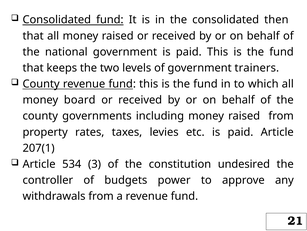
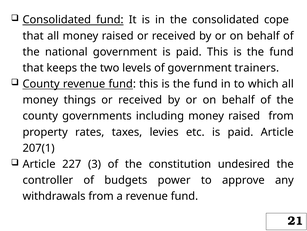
then: then -> cope (276, 20)
board: board -> things (80, 100)
534: 534 -> 227 (72, 164)
